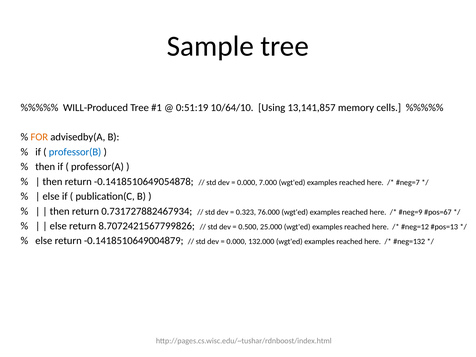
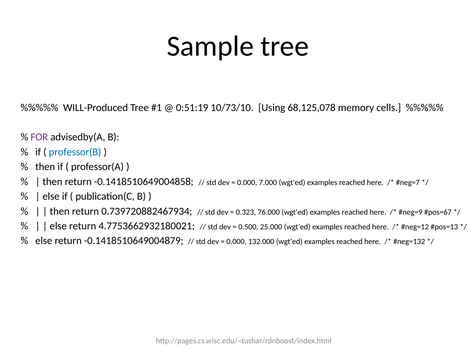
10/64/10: 10/64/10 -> 10/73/10 (232, 108)
13,141,857: 13,141,857 -> 68,125,078 (312, 108)
FOR colour: orange -> purple (39, 137)
-0.1418510649054878: -0.1418510649054878 -> -0.1418510649004858 (144, 182)
0.731727882467934: 0.731727882467934 -> 0.739720882467934 (147, 211)
8.7072421567799826: 8.7072421567799826 -> 4.7753662932180021 (147, 226)
